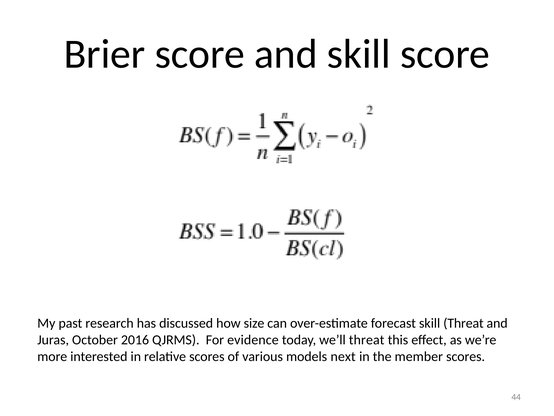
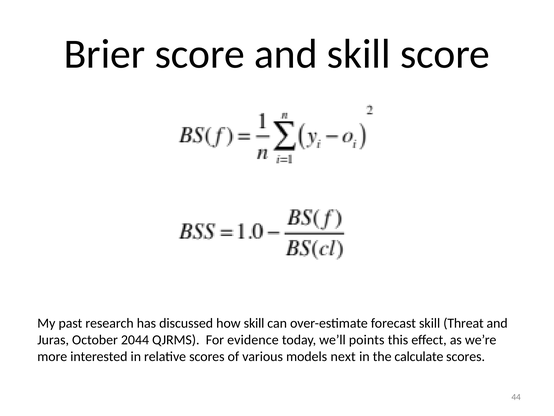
how size: size -> skill (254, 323)
2016: 2016 -> 2044 (135, 340)
we’ll threat: threat -> points (367, 340)
member: member -> calculate (419, 356)
